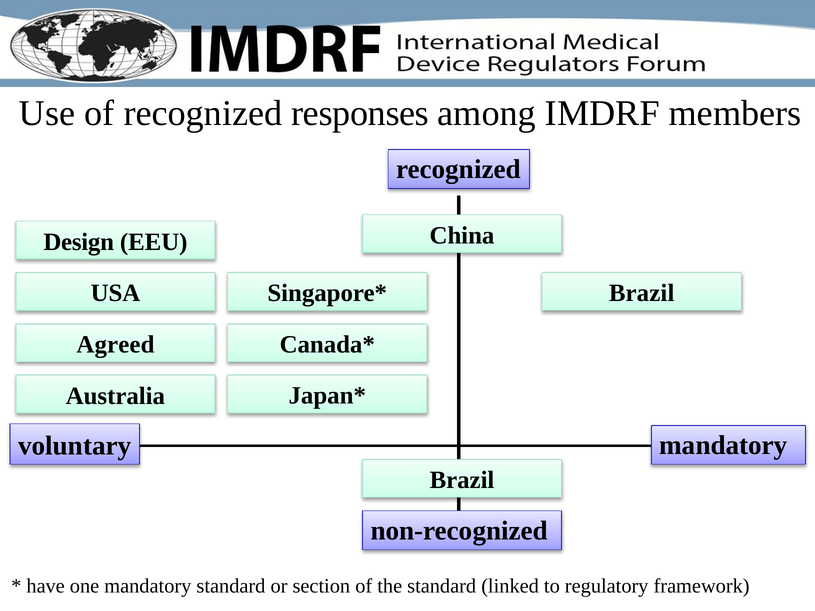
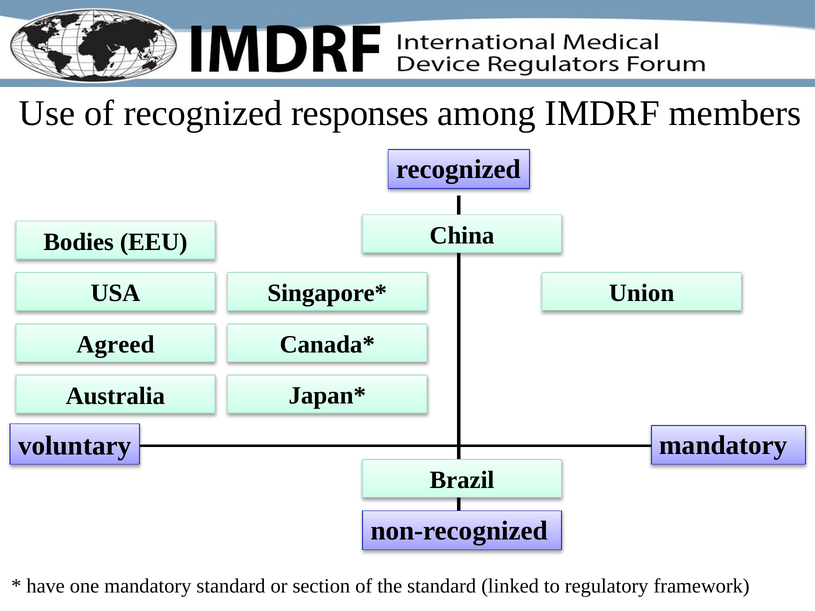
Design: Design -> Bodies (79, 242)
Brazil: Brazil -> Union (642, 293)
